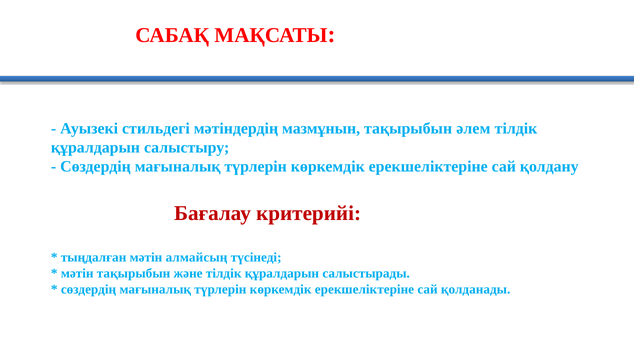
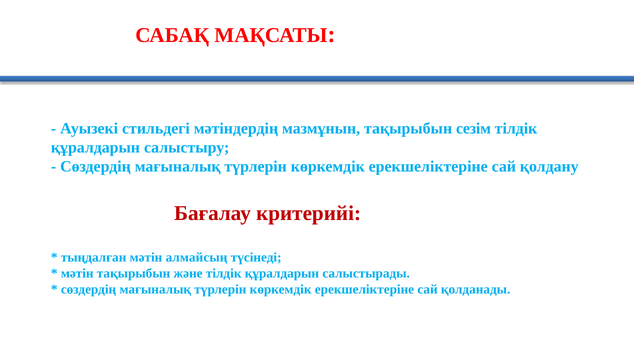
әлем: әлем -> сезім (474, 129)
